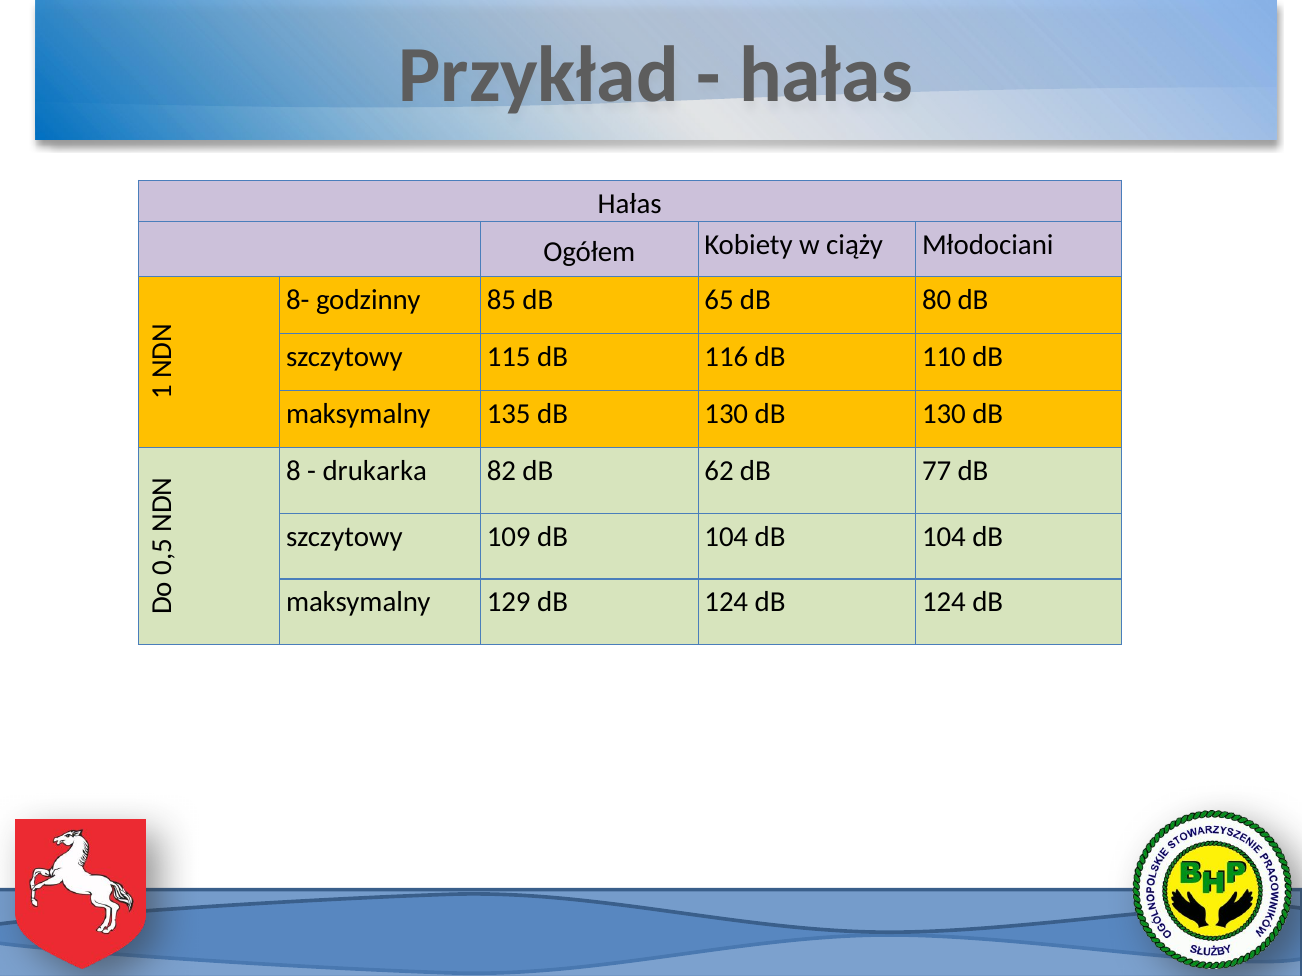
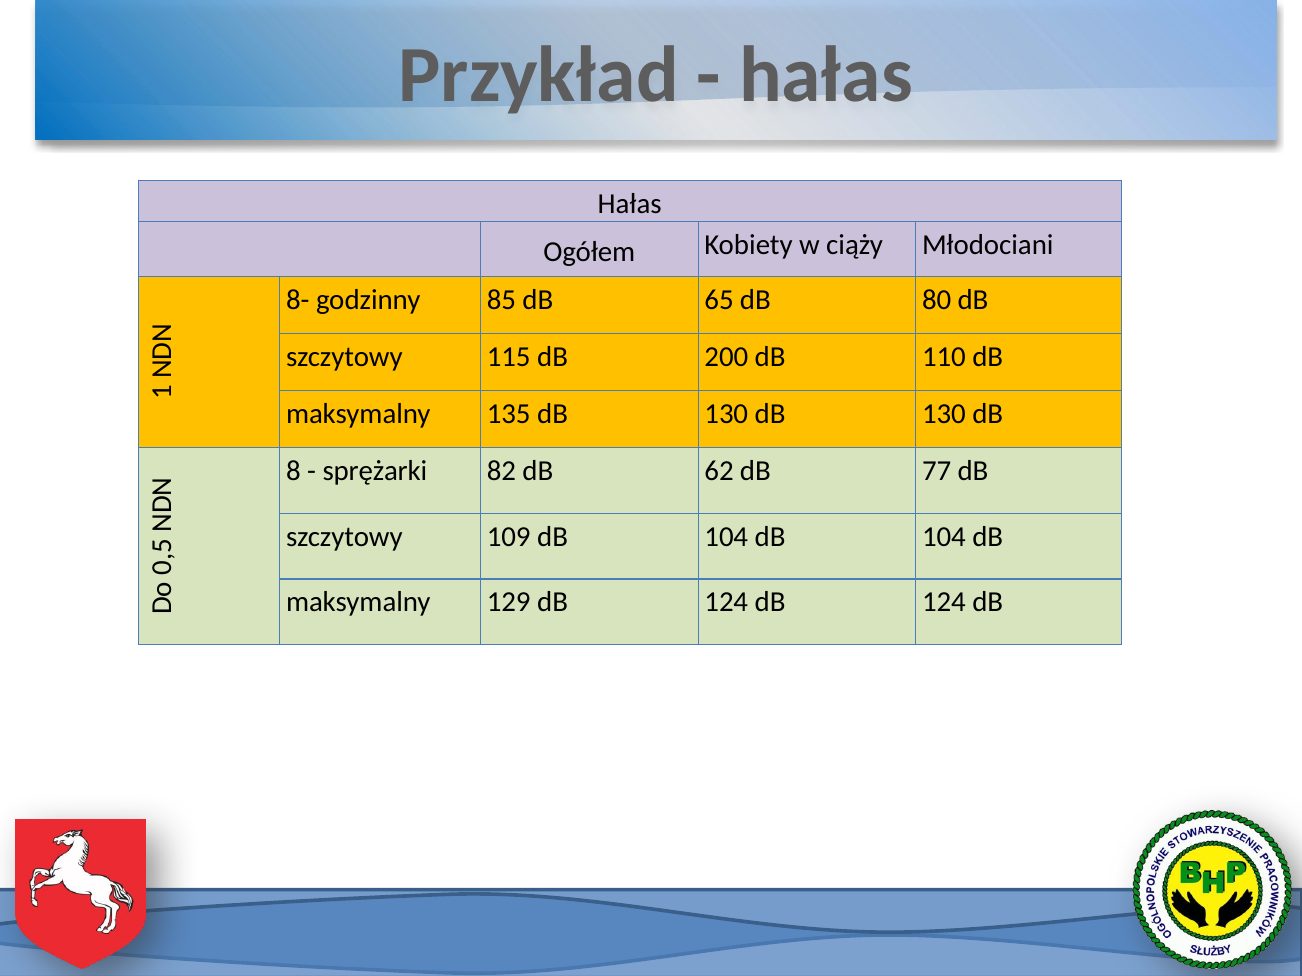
116: 116 -> 200 (726, 357)
drukarka: drukarka -> sprężarki (375, 471)
